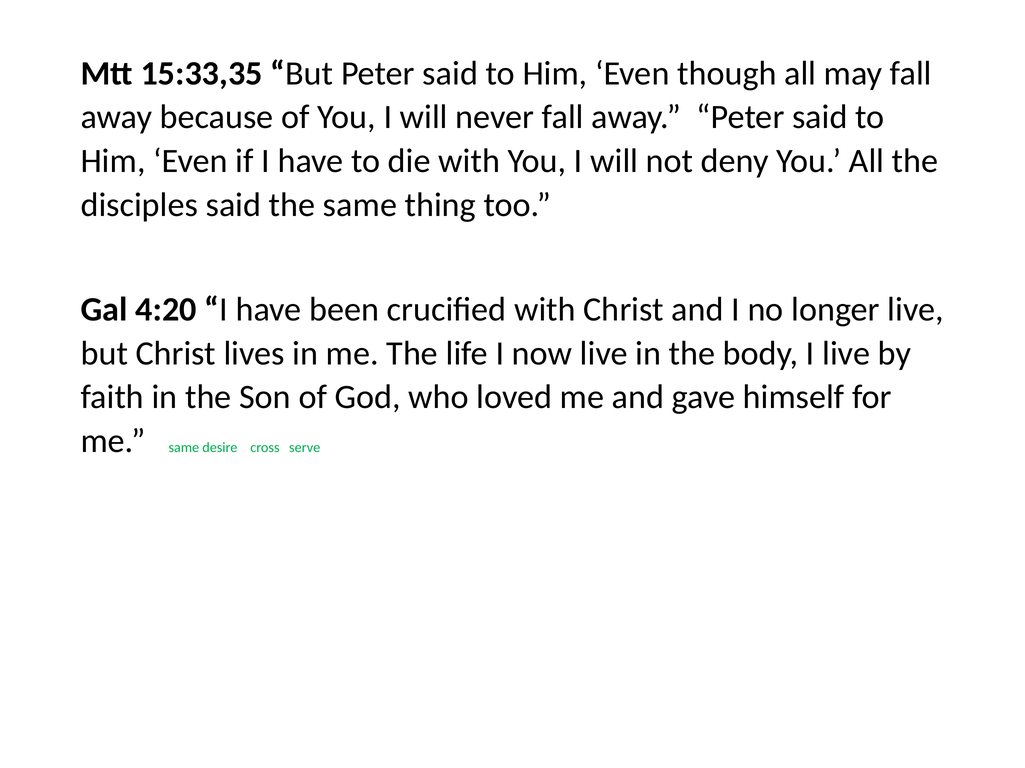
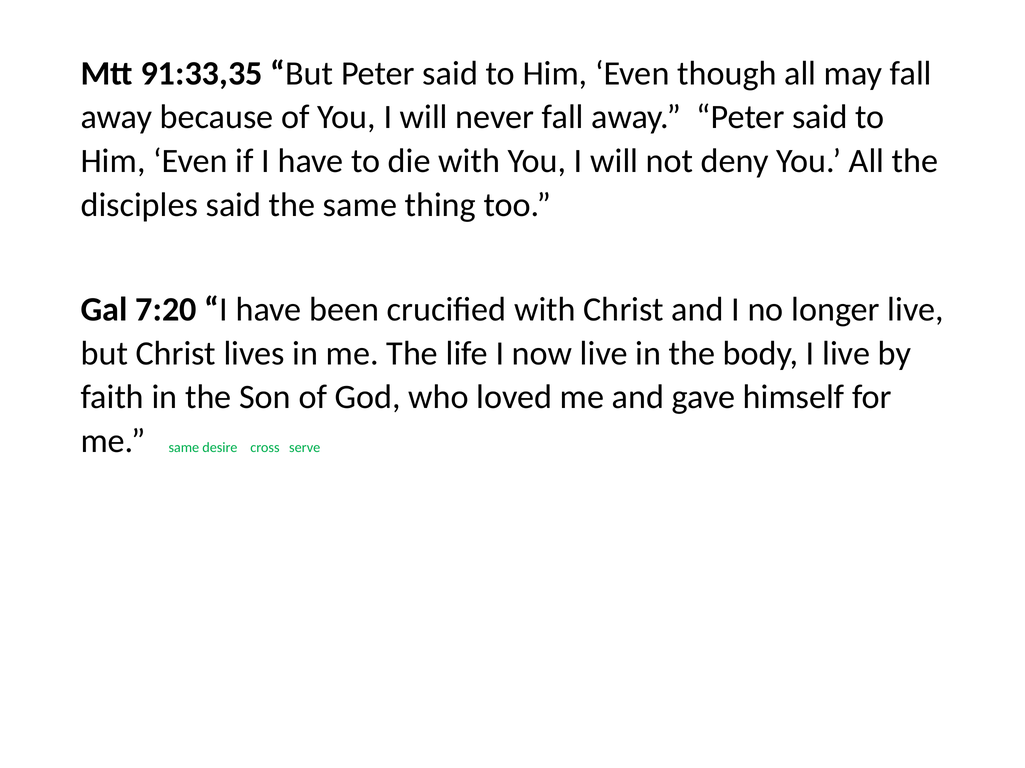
15:33,35: 15:33,35 -> 91:33,35 (202, 73)
4:20: 4:20 -> 7:20 (166, 310)
